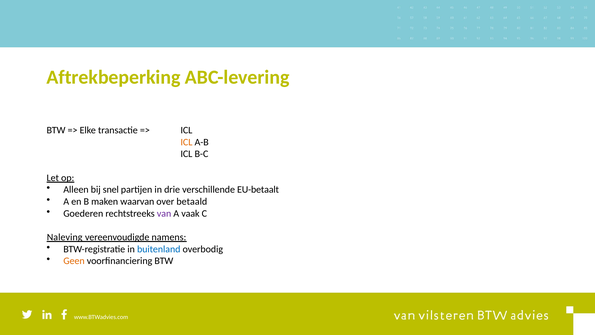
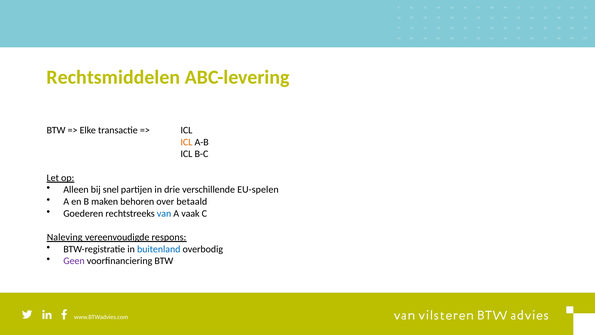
Aftrekbeperking: Aftrekbeperking -> Rechtsmiddelen (113, 77)
EU-betaalt: EU-betaalt -> EU-spelen (258, 189)
waarvan: waarvan -> behoren (137, 201)
van colour: purple -> blue (164, 213)
namens: namens -> respons (169, 237)
Geen colour: orange -> purple (74, 261)
